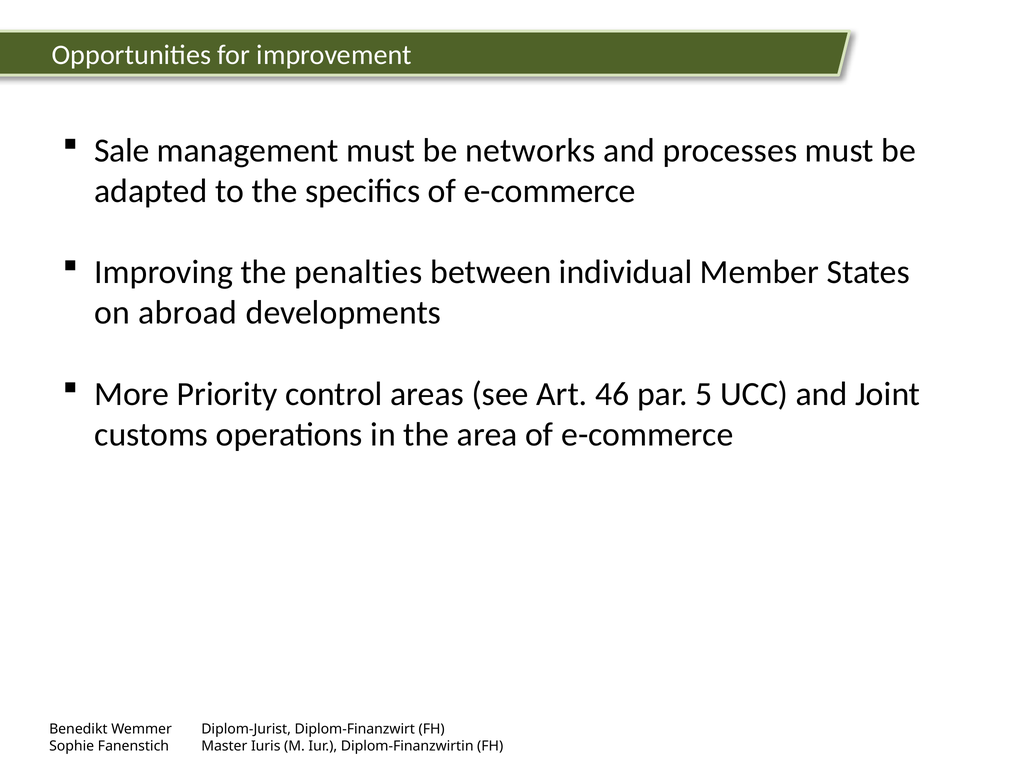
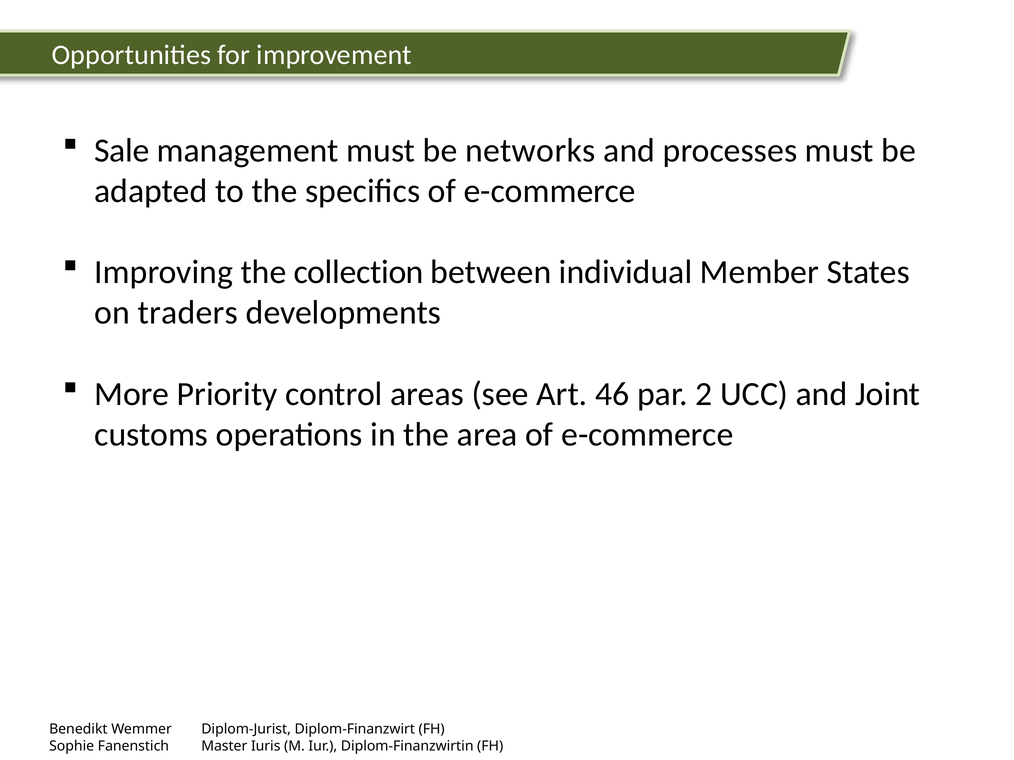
penalties: penalties -> collection (359, 272)
abroad: abroad -> traders (188, 313)
5: 5 -> 2 (704, 394)
